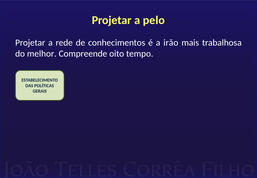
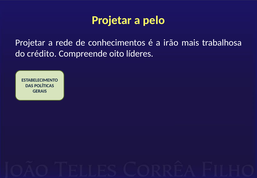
melhor: melhor -> crédito (42, 54)
tempo: tempo -> líderes (140, 54)
